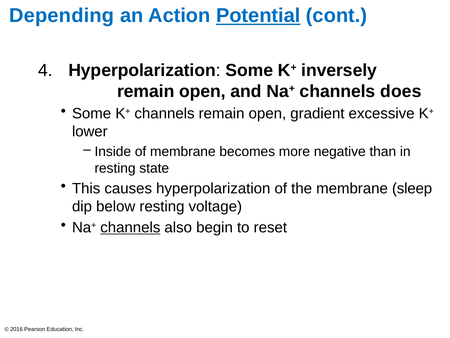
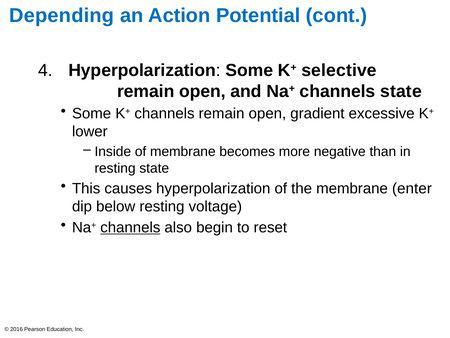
Potential underline: present -> none (258, 16)
inversely: inversely -> selective (339, 70)
channels does: does -> state (401, 91)
sleep: sleep -> enter (412, 188)
